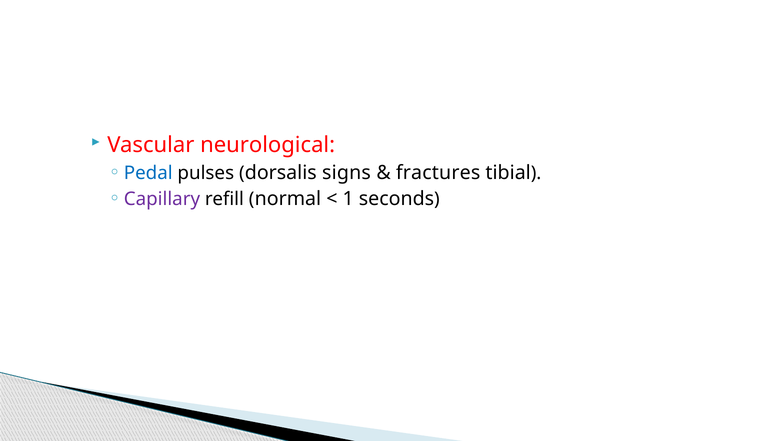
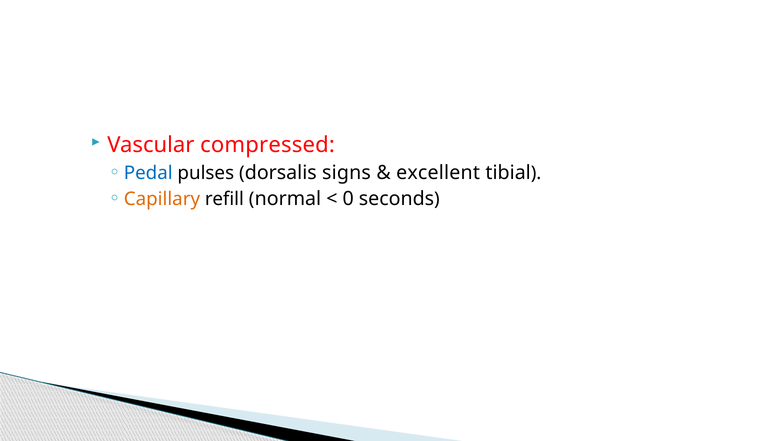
neurological: neurological -> compressed (268, 145)
fractures: fractures -> excellent (438, 173)
Capillary colour: purple -> orange (162, 199)
1: 1 -> 0 (348, 199)
